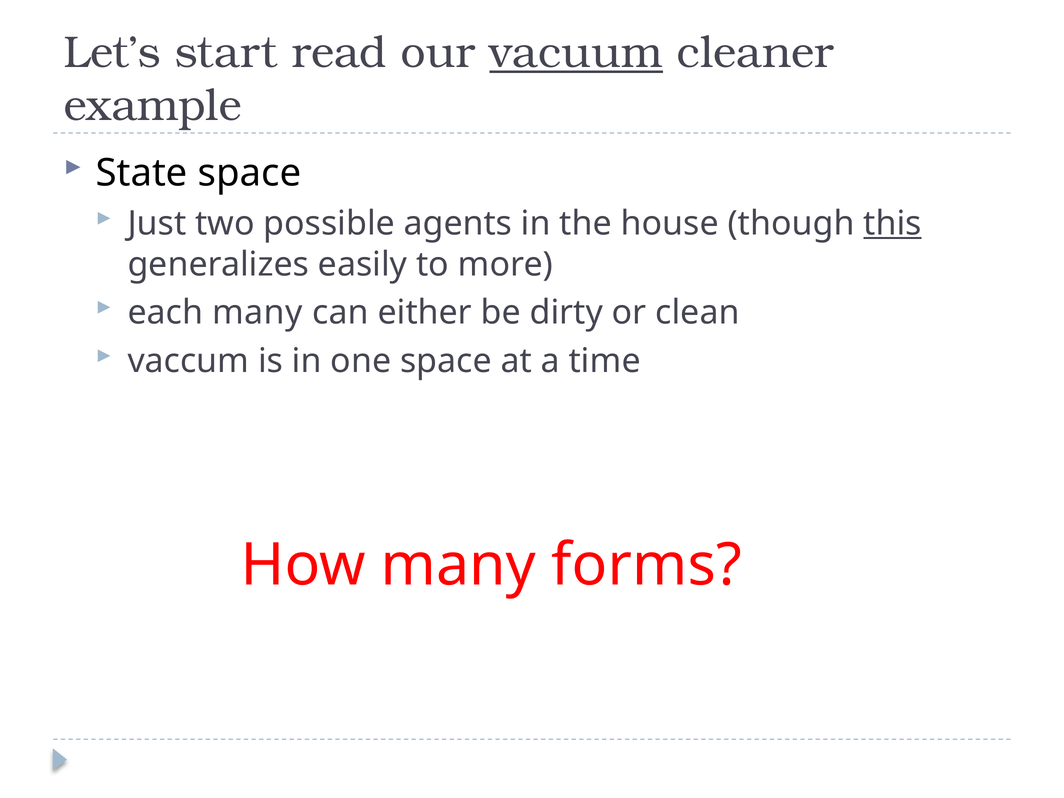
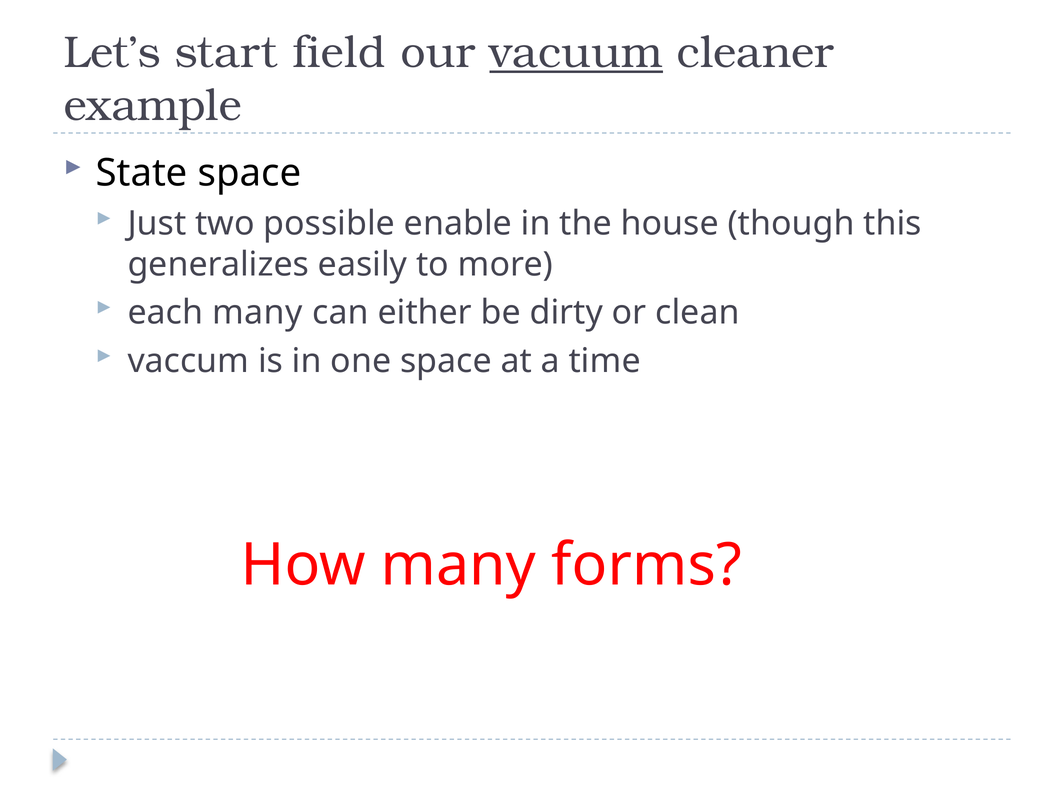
read: read -> field (339, 53)
agents: agents -> enable (458, 224)
this underline: present -> none (893, 224)
